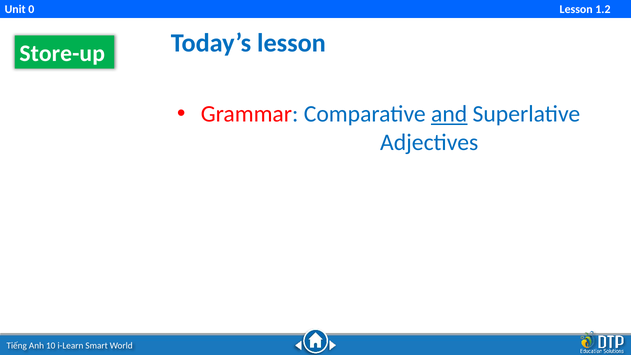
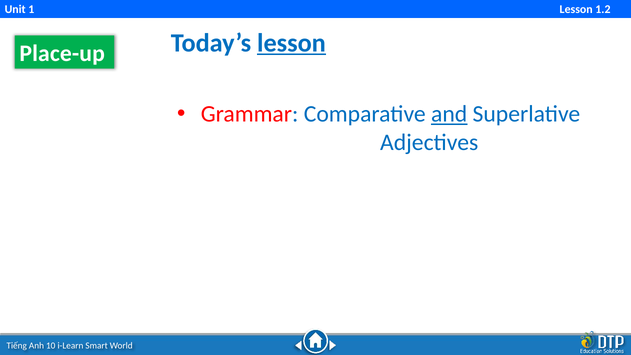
0: 0 -> 1 (31, 9)
lesson underline: none -> present (291, 43)
Store-up: Store-up -> Place-up (62, 54)
